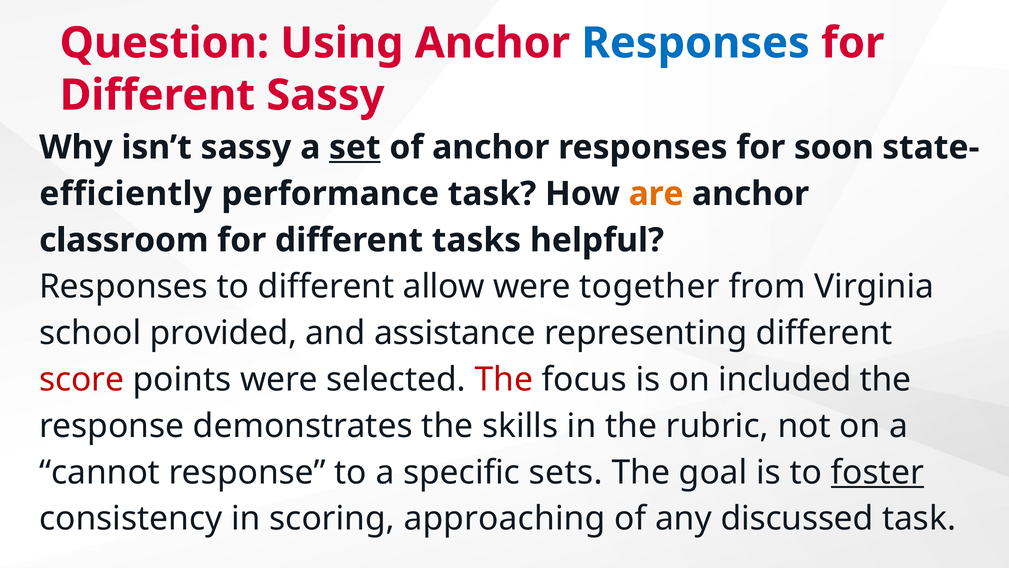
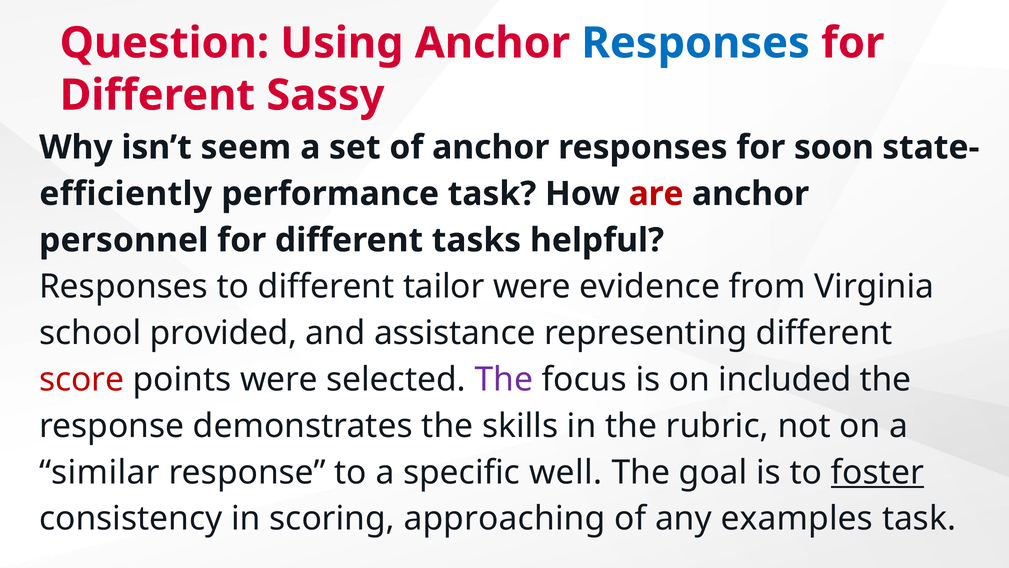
isn’t sassy: sassy -> seem (246, 147)
set underline: present -> none (355, 147)
are colour: orange -> red (656, 194)
classroom: classroom -> personnel (124, 240)
allow: allow -> tailor (444, 286)
together: together -> evidence (650, 286)
The colour: red -> purple (504, 379)
cannot: cannot -> similar (99, 472)
sets: sets -> well (566, 472)
discussed: discussed -> examples (797, 518)
